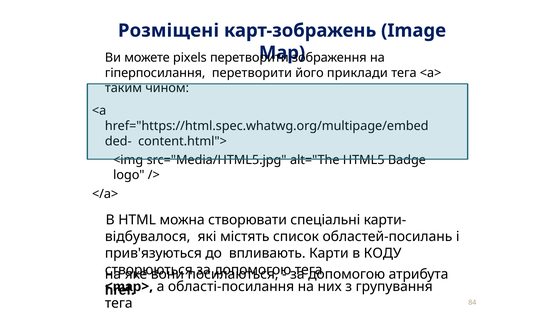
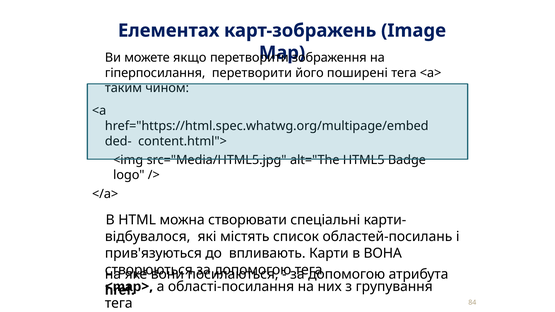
Розміщені: Розміщені -> Елементах (169, 31)
pixels: pixels -> якщо (190, 58)
приклади: приклади -> поширені (357, 73)
КОДУ: КОДУ -> ВОНА (383, 253)
